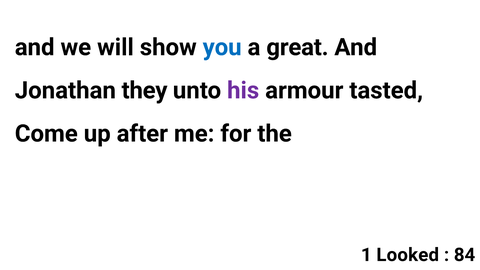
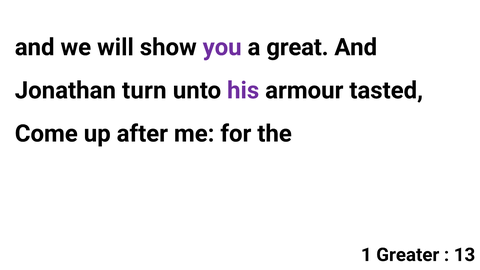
you colour: blue -> purple (222, 47)
they: they -> turn (144, 90)
Looked: Looked -> Greater (408, 255)
84: 84 -> 13 (465, 255)
